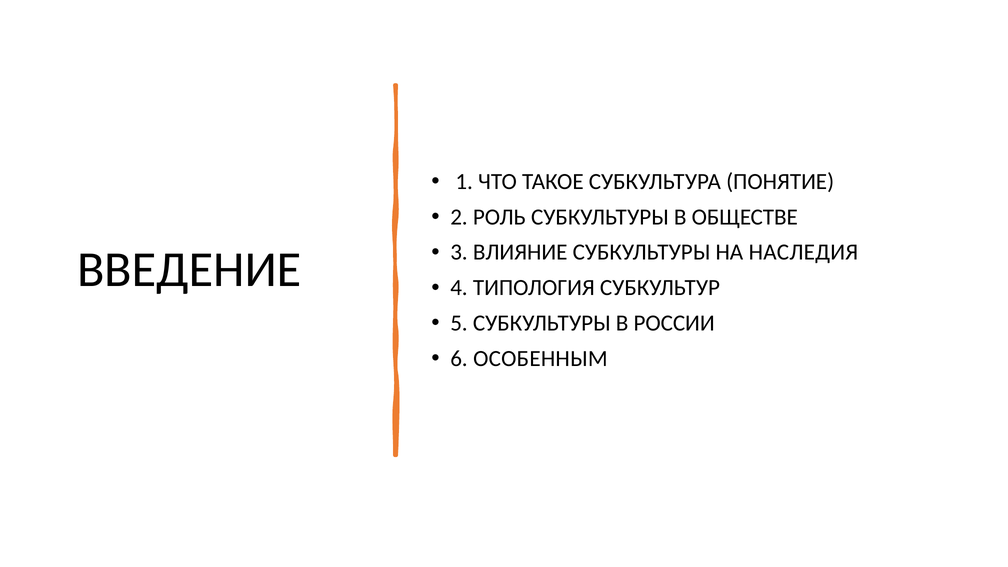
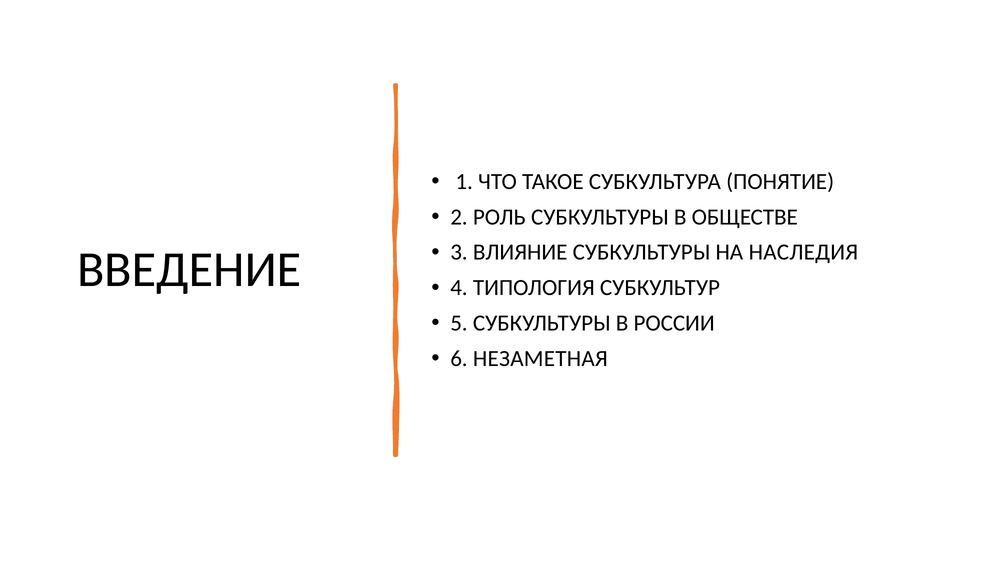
ОСОБЕННЫМ: ОСОБЕННЫМ -> НЕЗАМЕТНАЯ (540, 359)
